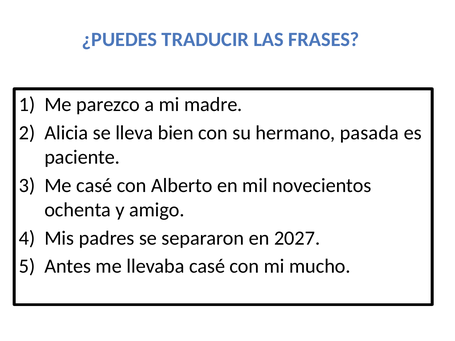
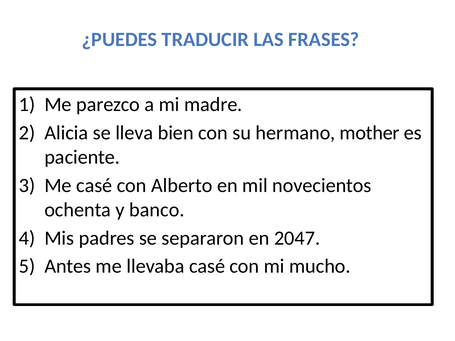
pasada: pasada -> mother (370, 133)
amigo: amigo -> banco (157, 210)
2027: 2027 -> 2047 (297, 238)
